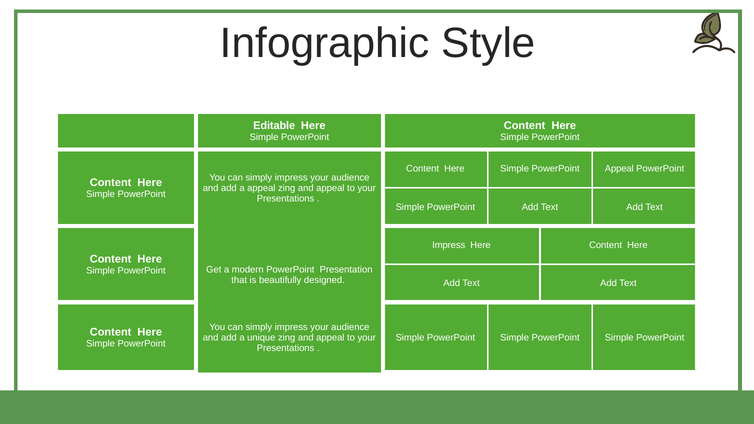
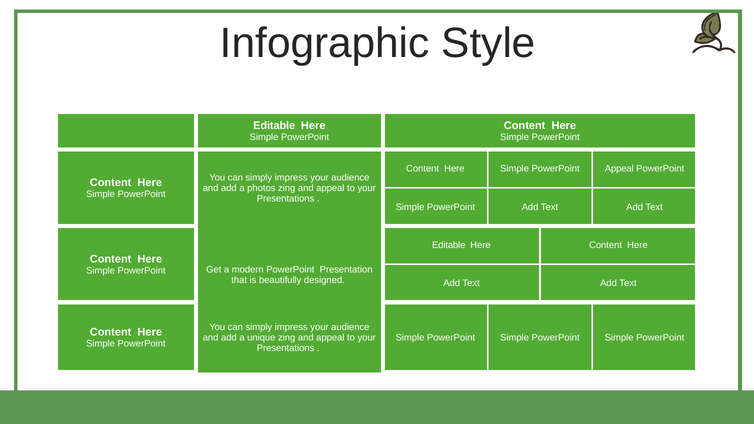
a appeal: appeal -> photos (261, 188)
Impress: Impress -> Editable (449, 245)
